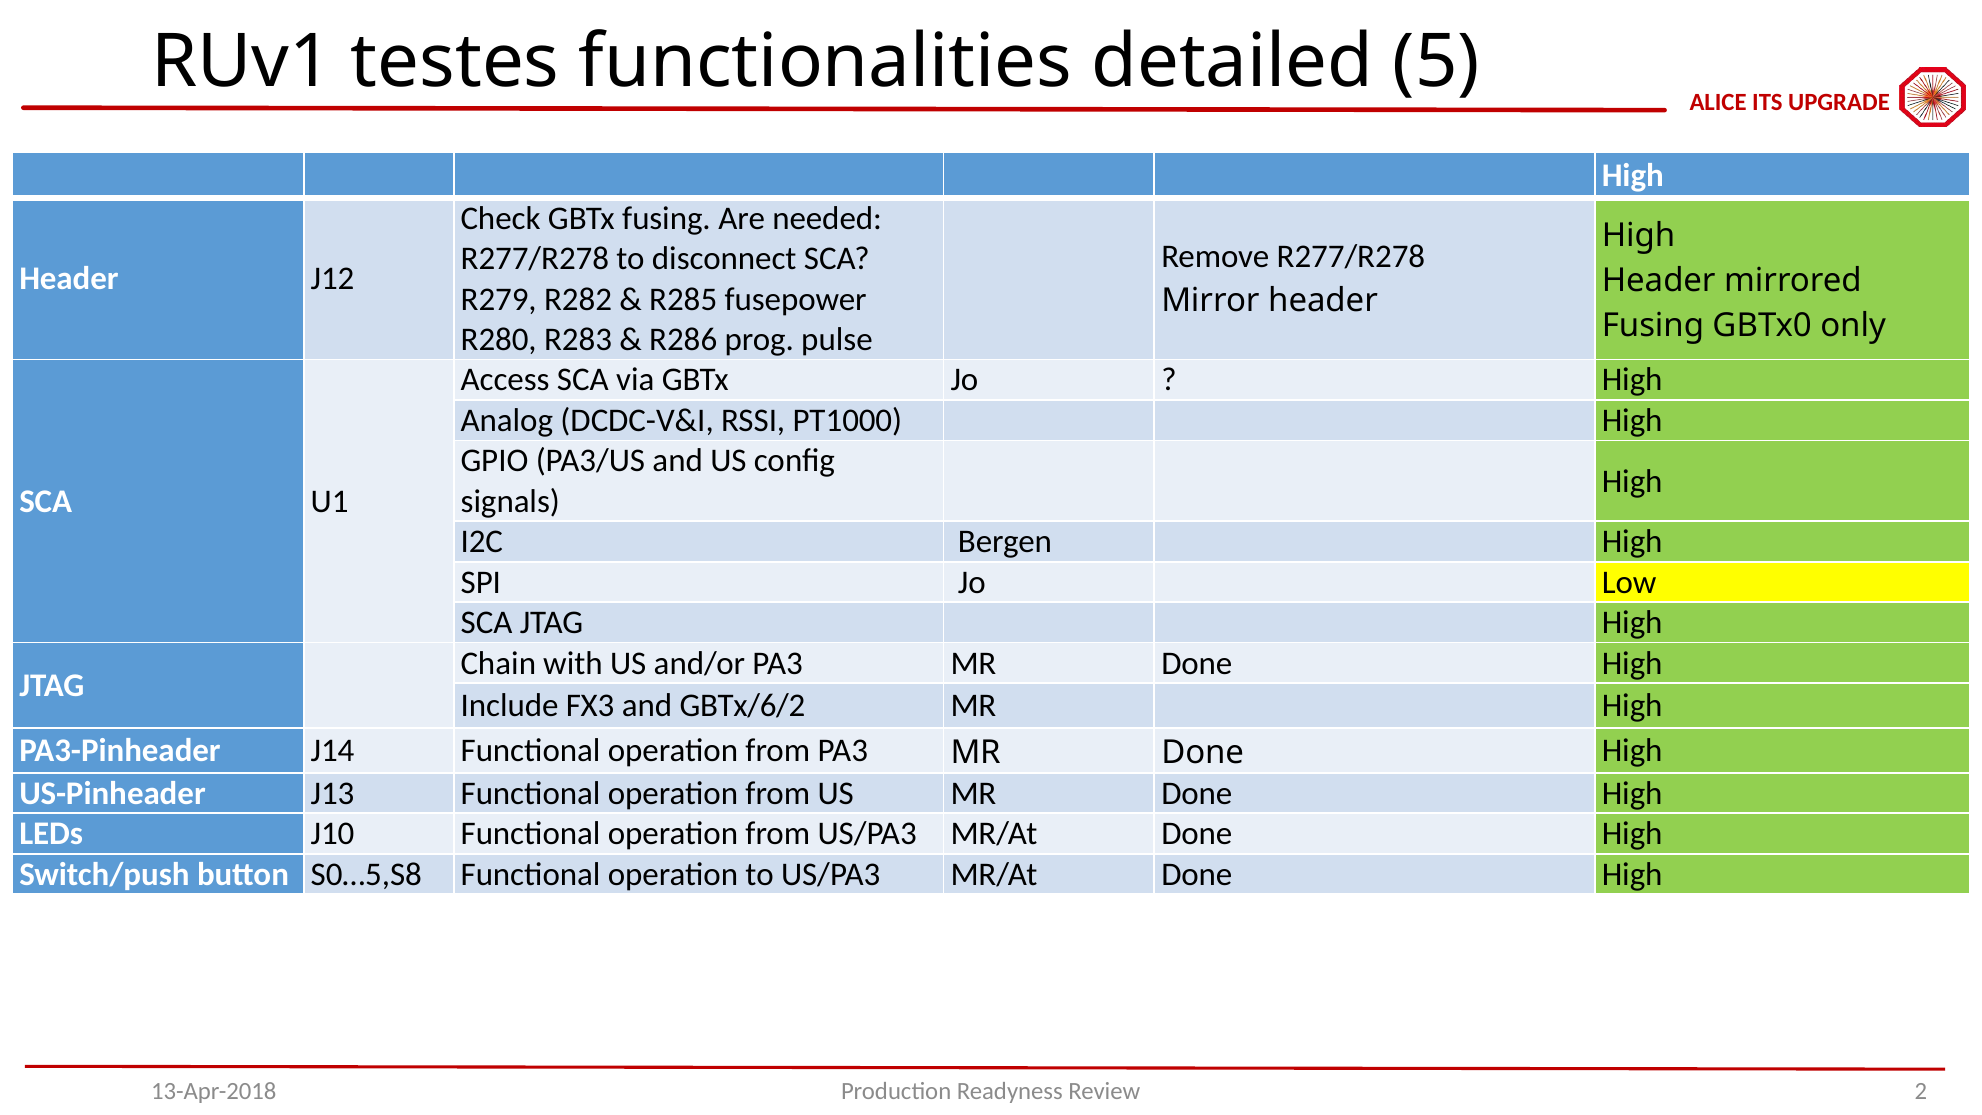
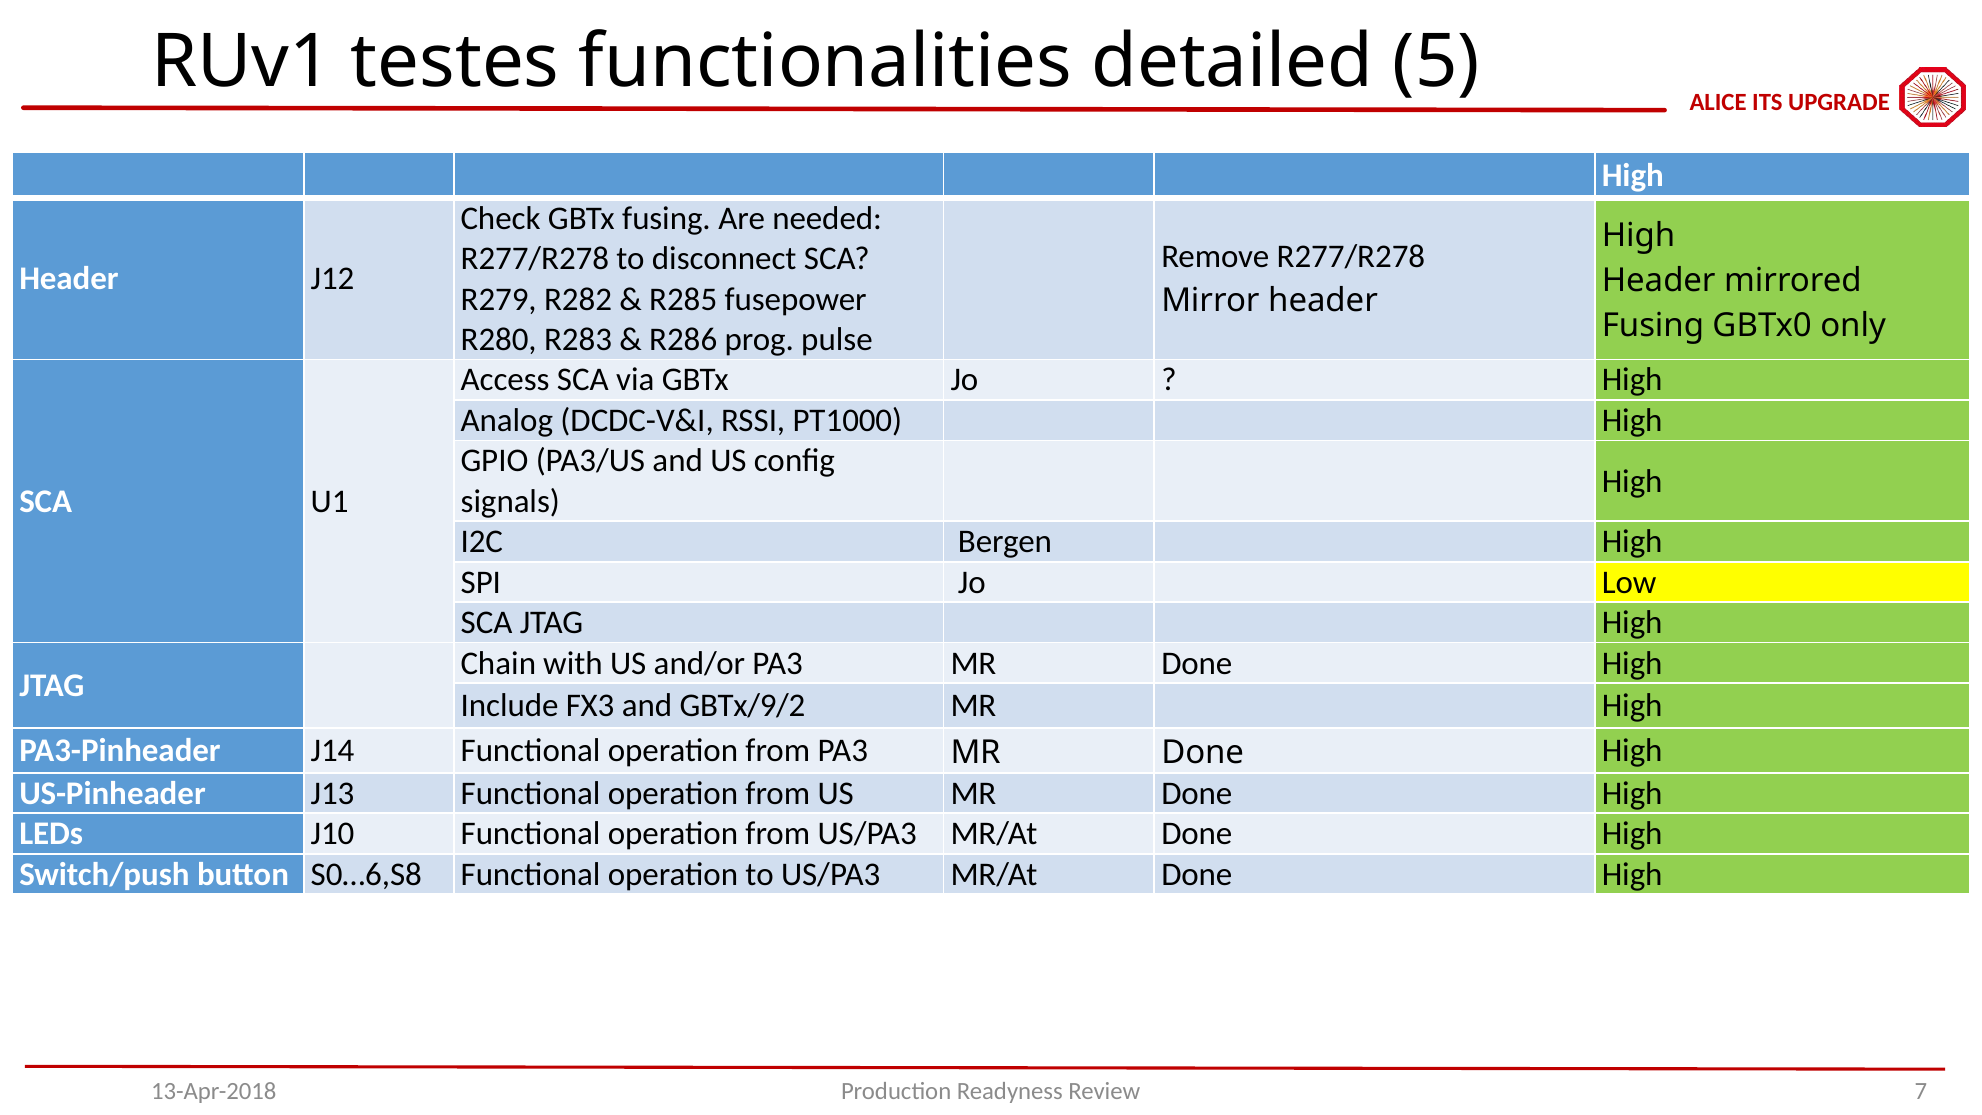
GBTx/6/2: GBTx/6/2 -> GBTx/9/2 (742, 706)
S0…5,S8: S0…5,S8 -> S0…6,S8 (366, 874)
2: 2 -> 7 (1921, 1092)
